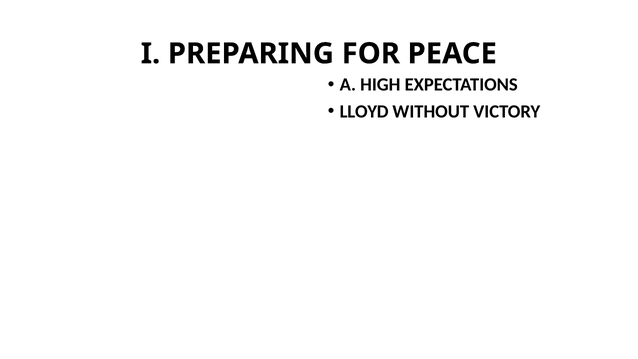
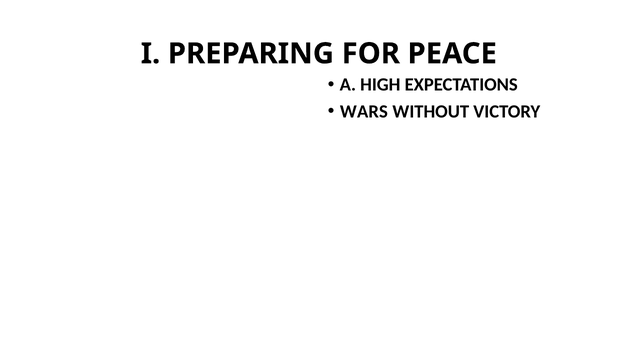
LLOYD: LLOYD -> WARS (364, 112)
